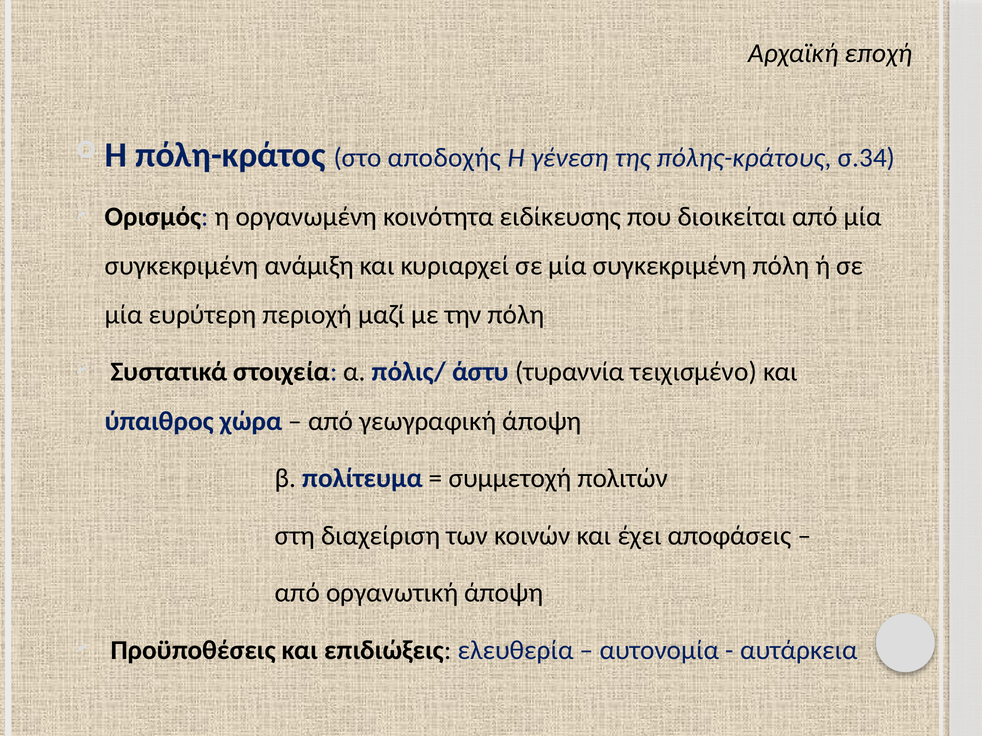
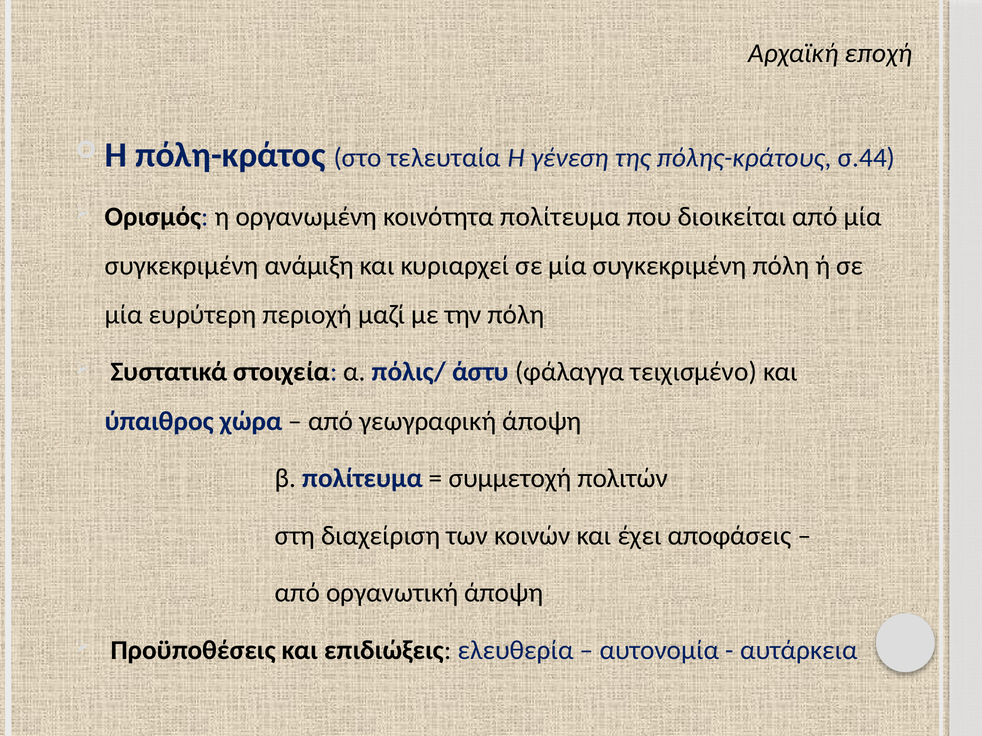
αποδοχής: αποδοχής -> τελευταία (444, 158)
σ.34: σ.34 -> σ.44 (866, 158)
κοινότητα ειδίκευσης: ειδίκευσης -> πολίτευμα (560, 217)
τυραννία: τυραννία -> φάλαγγα (570, 372)
